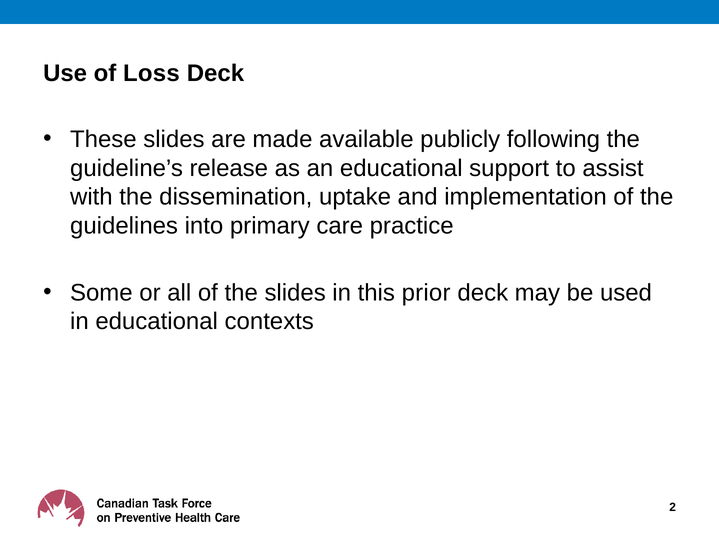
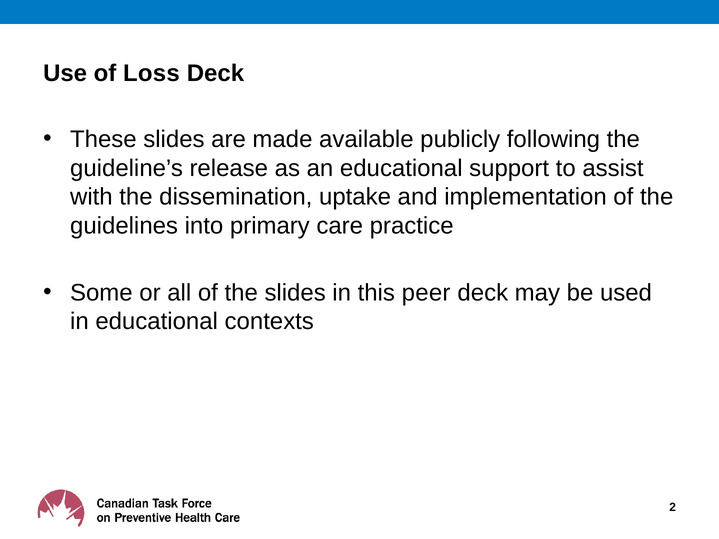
prior: prior -> peer (426, 293)
